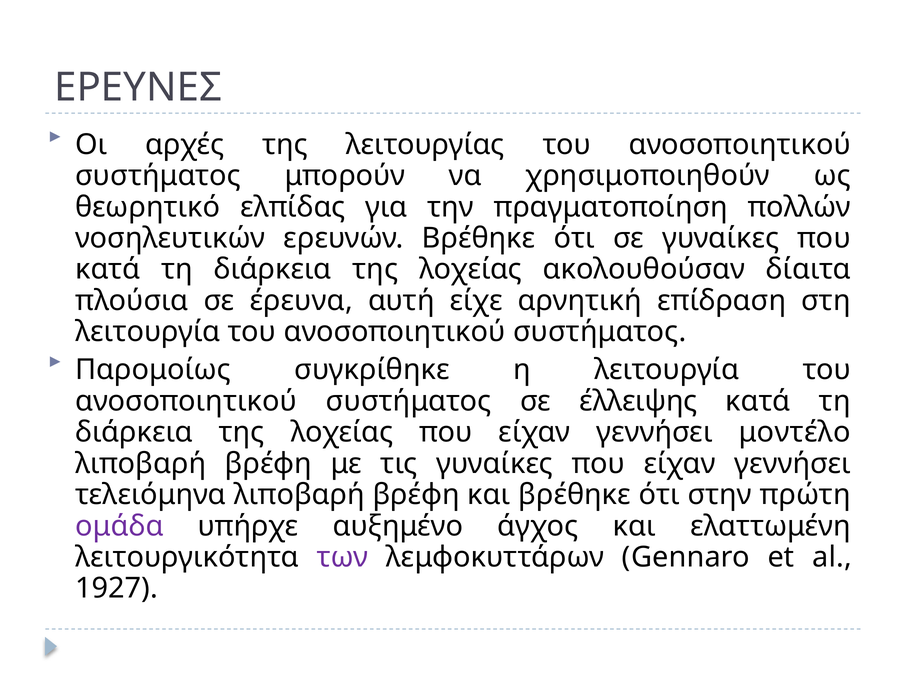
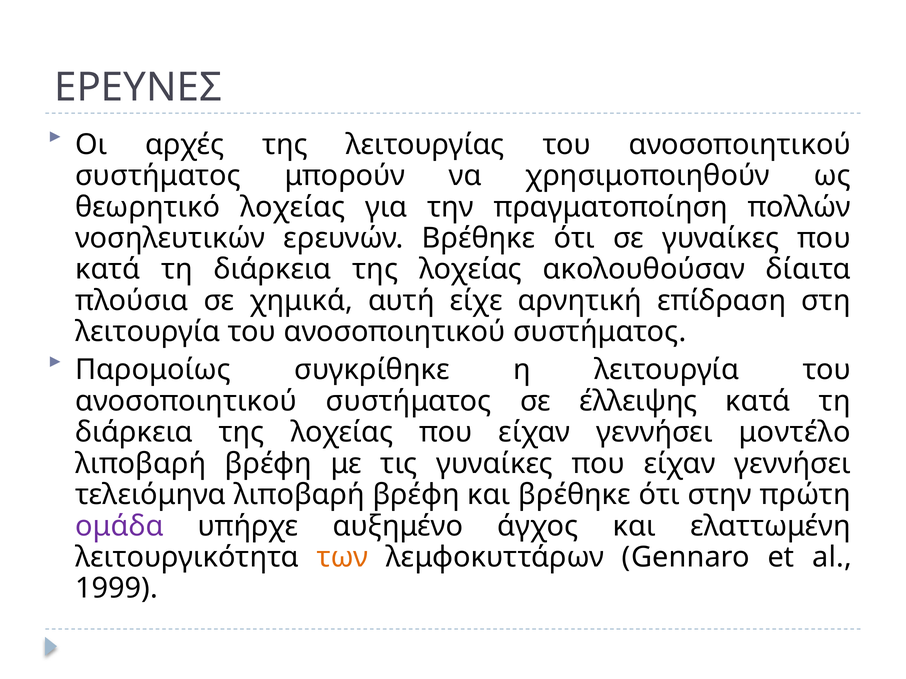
θεωρητικό ελπίδας: ελπίδας -> λοχείας (293, 207)
έρευνα: έρευνα -> χημικά (301, 301)
των colour: purple -> orange (342, 558)
1927: 1927 -> 1999 (117, 589)
